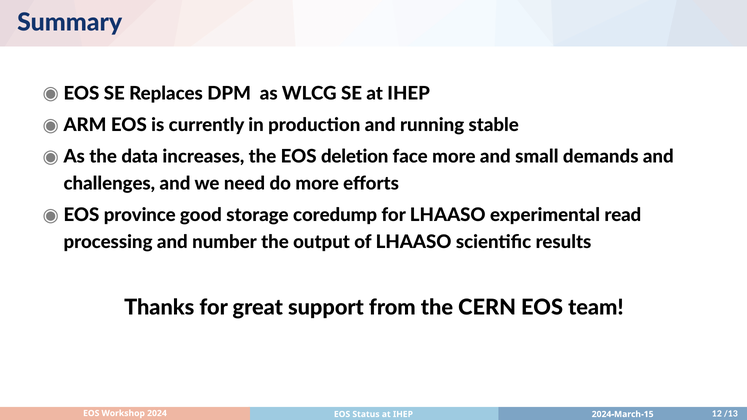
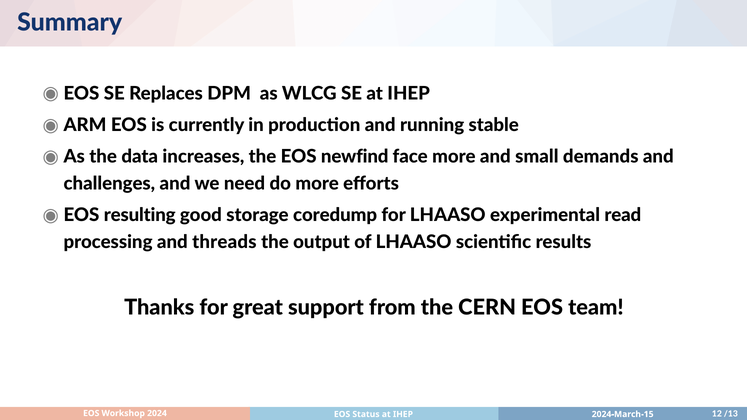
deletion: deletion -> newfind (355, 157)
province: province -> resulting (140, 215)
number: number -> threads (224, 242)
